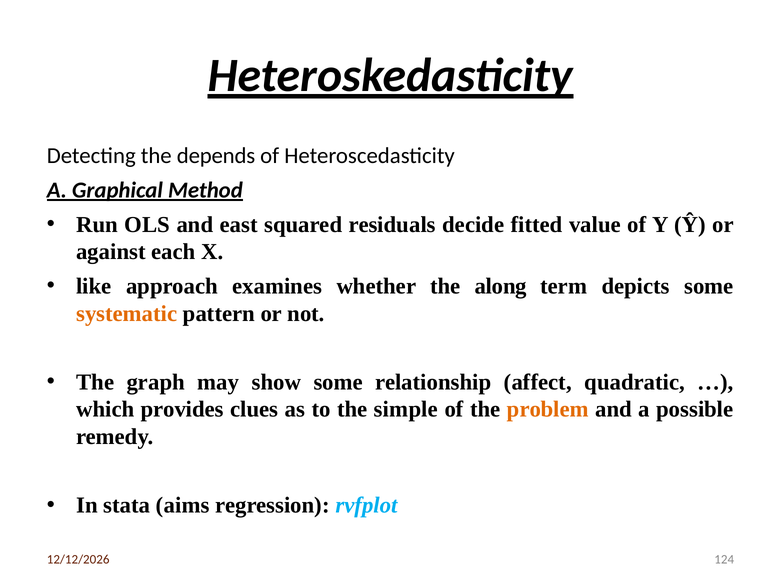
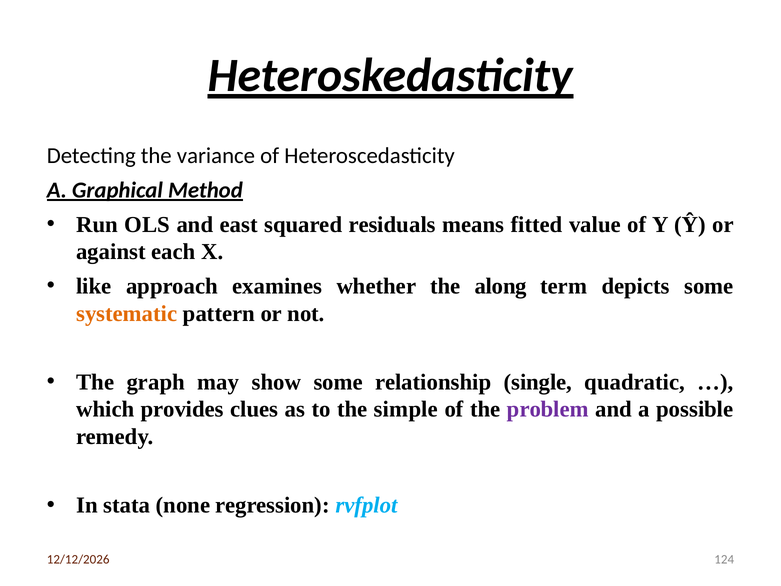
depends: depends -> variance (216, 156)
decide: decide -> means (473, 224)
affect: affect -> single (538, 382)
problem colour: orange -> purple (548, 409)
aims: aims -> none (183, 505)
